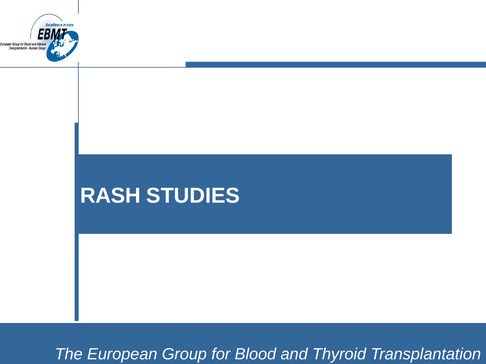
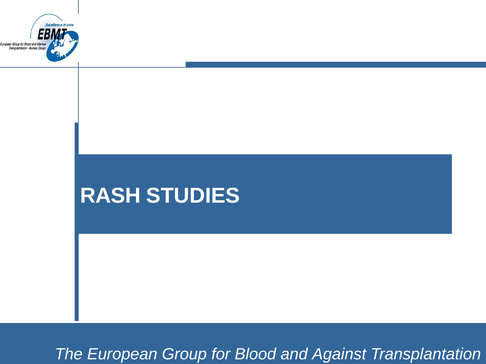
Thyroid: Thyroid -> Against (339, 355)
